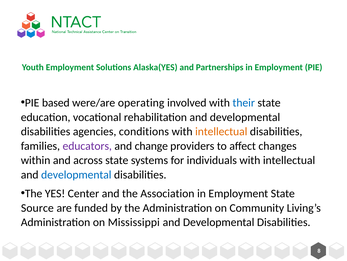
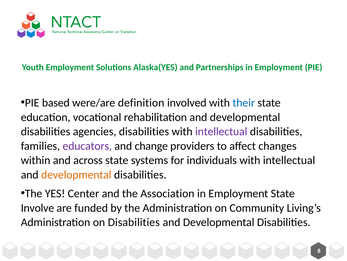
operating: operating -> definition (141, 102)
agencies conditions: conditions -> disabilities (144, 131)
intellectual colour: orange -> purple (221, 131)
developmental colour: blue -> orange (76, 174)
Source: Source -> Involve (37, 207)
on Mississippi: Mississippi -> Disabilities (134, 222)
